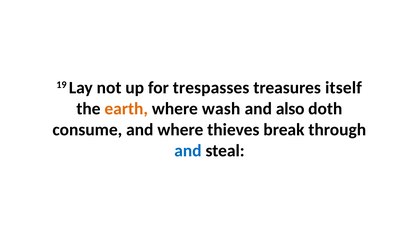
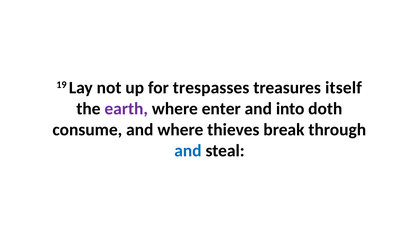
earth colour: orange -> purple (126, 109)
wash: wash -> enter (221, 109)
also: also -> into (290, 109)
